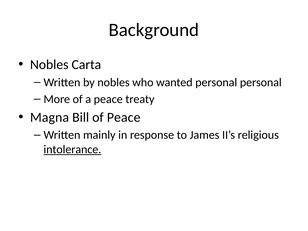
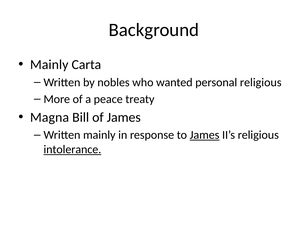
Nobles: Nobles -> Mainly (49, 65)
personal personal: personal -> religious (261, 82)
of Peace: Peace -> James (124, 117)
James underline: none -> present (205, 135)
